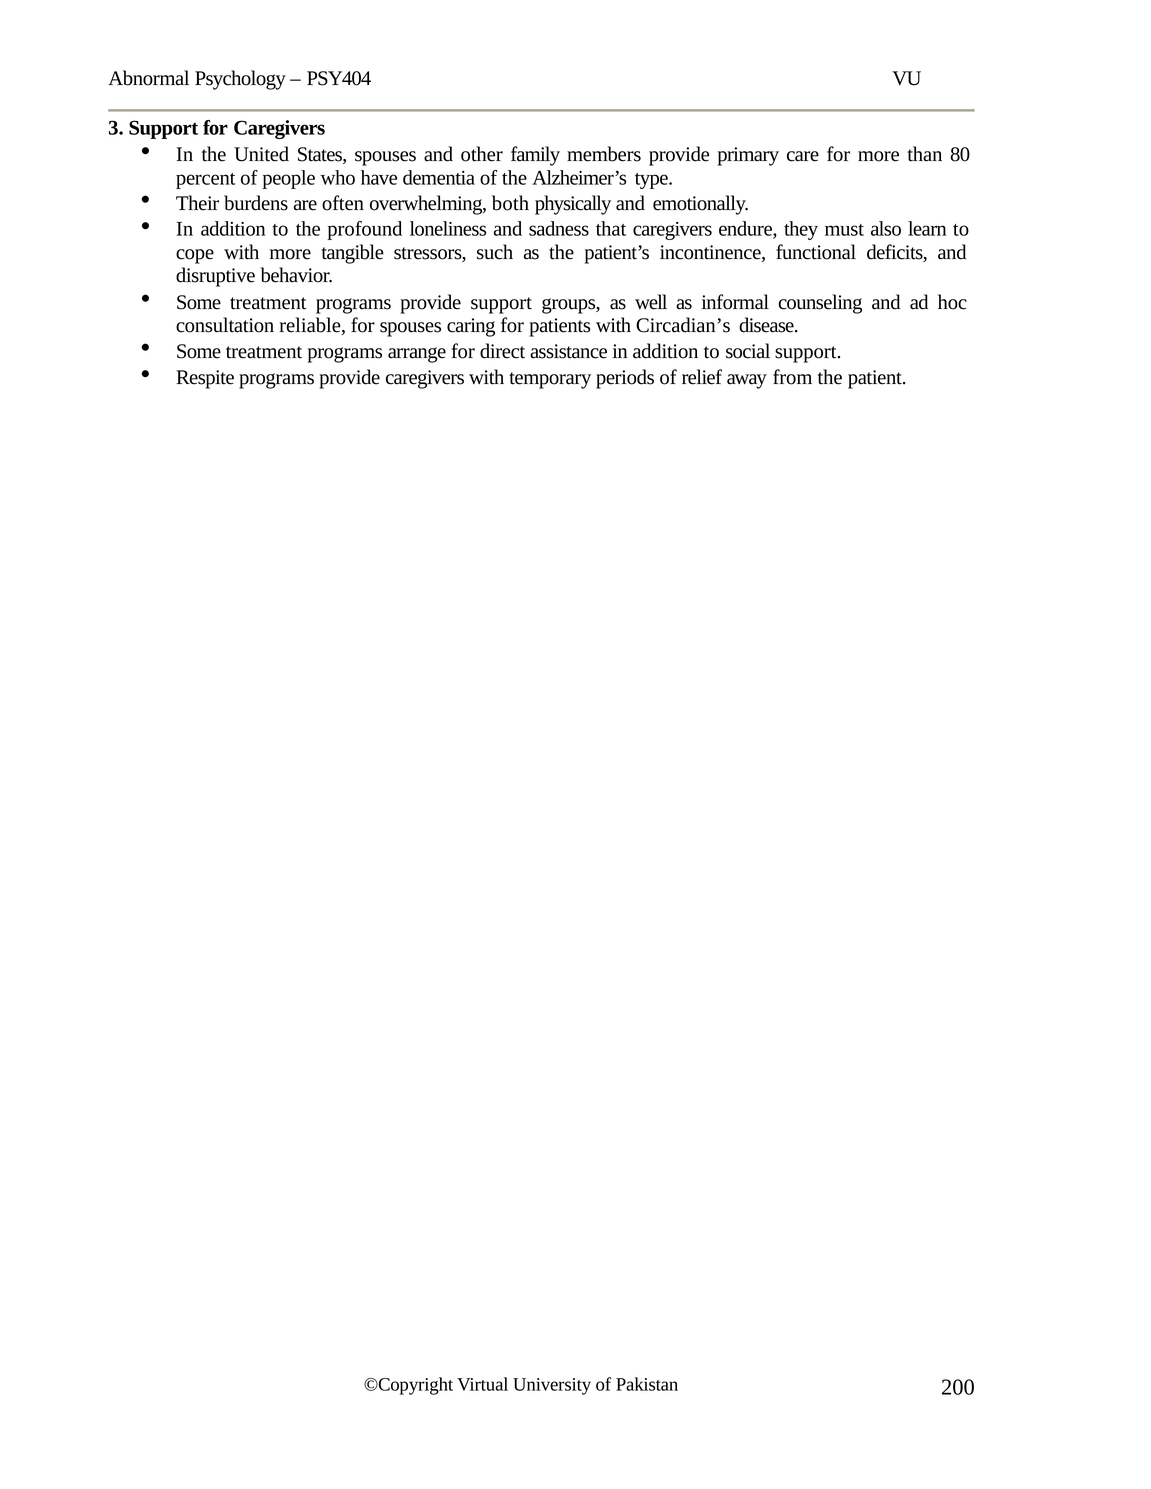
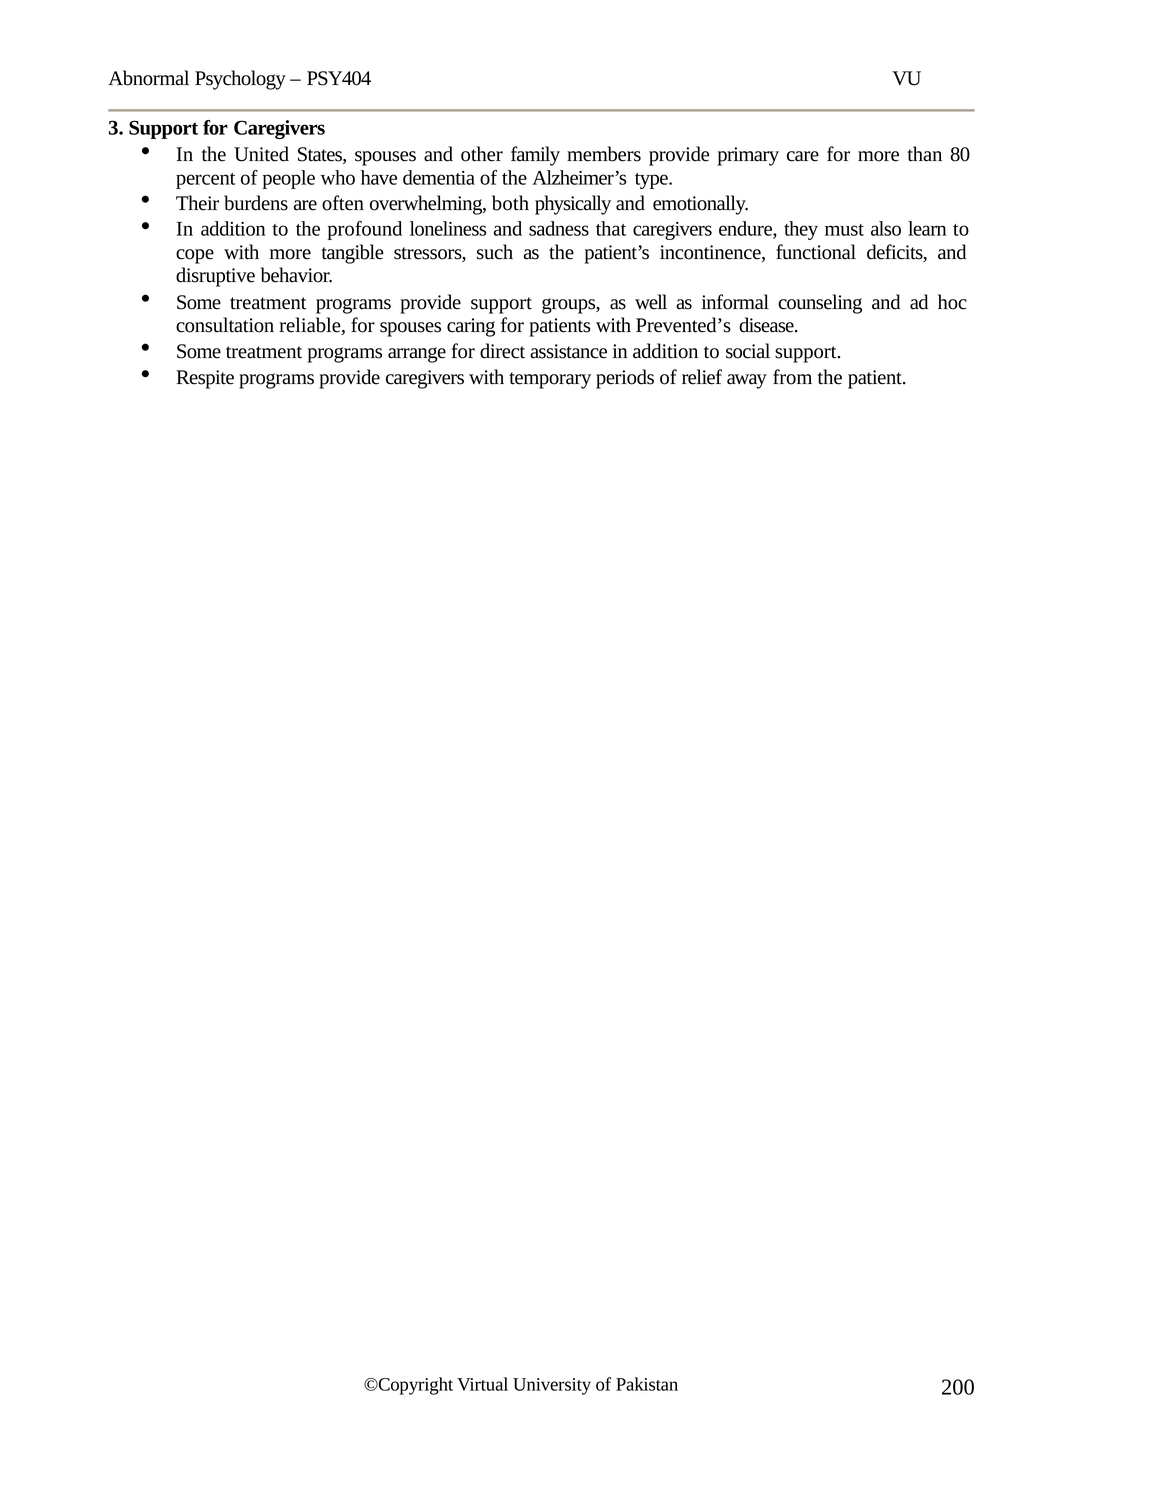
Circadian’s: Circadian’s -> Prevented’s (683, 326)
